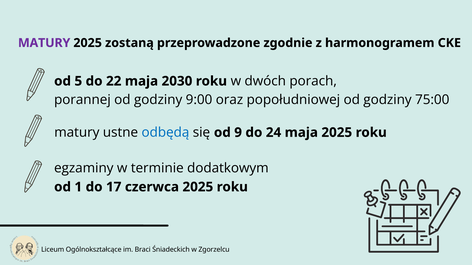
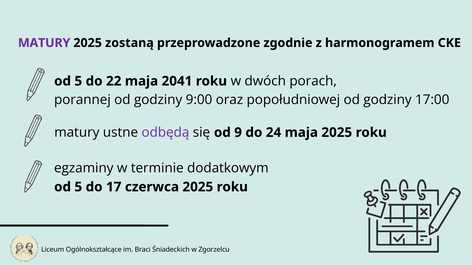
2030: 2030 -> 2041 (177, 81)
75:00: 75:00 -> 17:00 (432, 100)
odbędą colour: blue -> purple (165, 133)
1: 1 -> 5 (78, 187)
